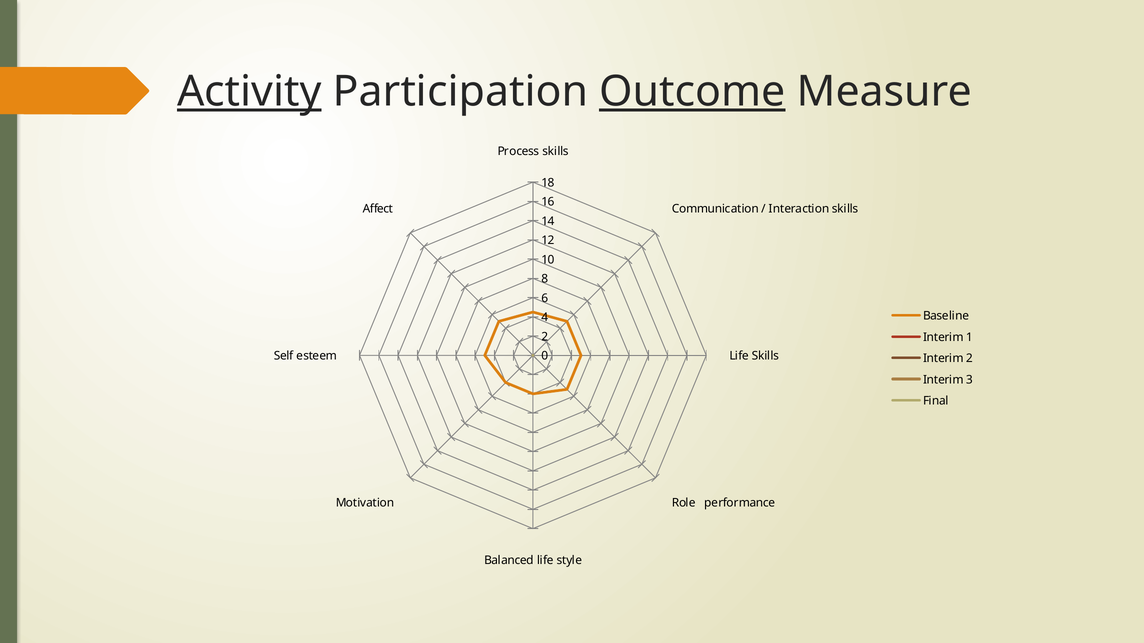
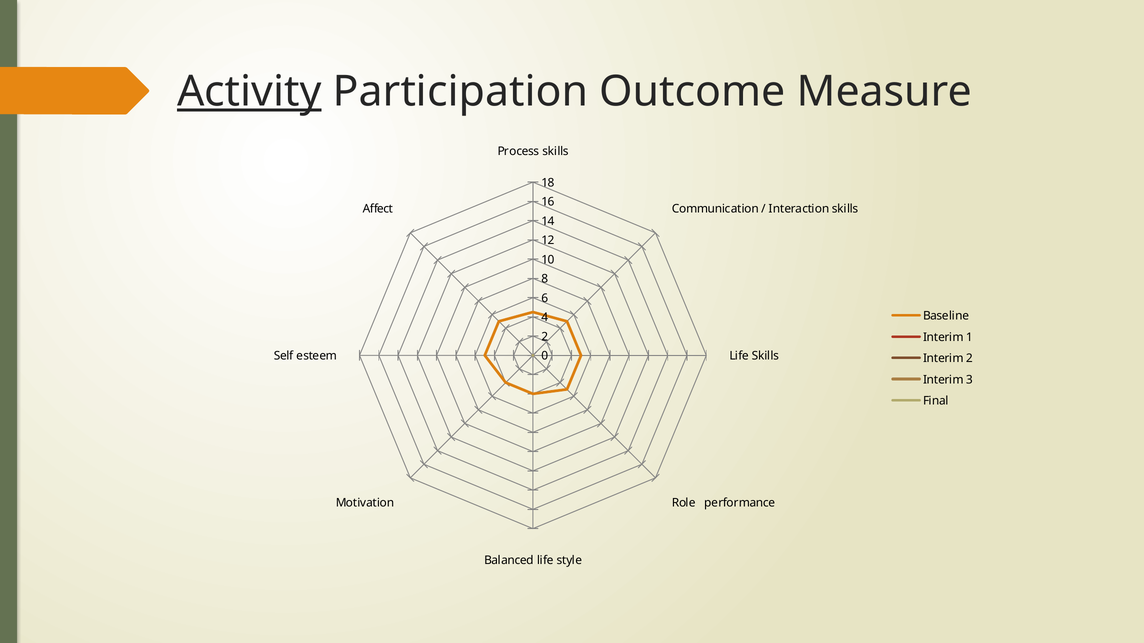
Outcome underline: present -> none (692, 92)
